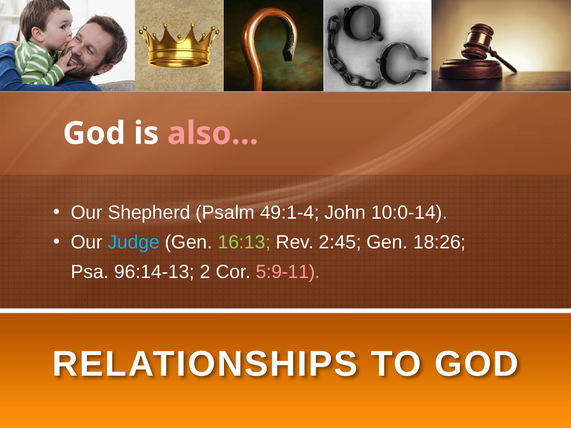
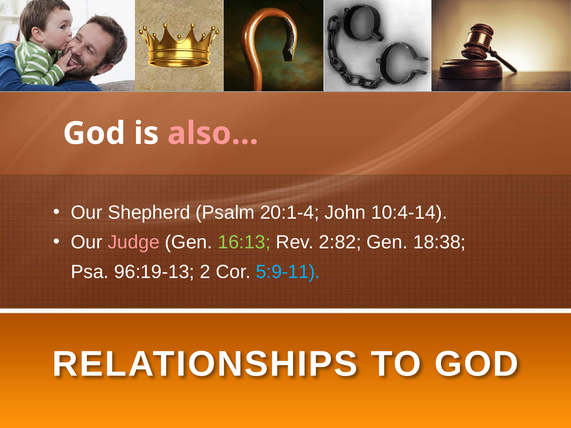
49:1-4: 49:1-4 -> 20:1-4 (290, 213)
10:0-14: 10:0-14 -> 10:4-14 (409, 213)
Judge colour: light blue -> pink (134, 242)
2:45: 2:45 -> 2:82 (340, 242)
18:26: 18:26 -> 18:38 (440, 242)
96:14-13: 96:14-13 -> 96:19-13 (154, 272)
5:9-11 colour: pink -> light blue (288, 272)
